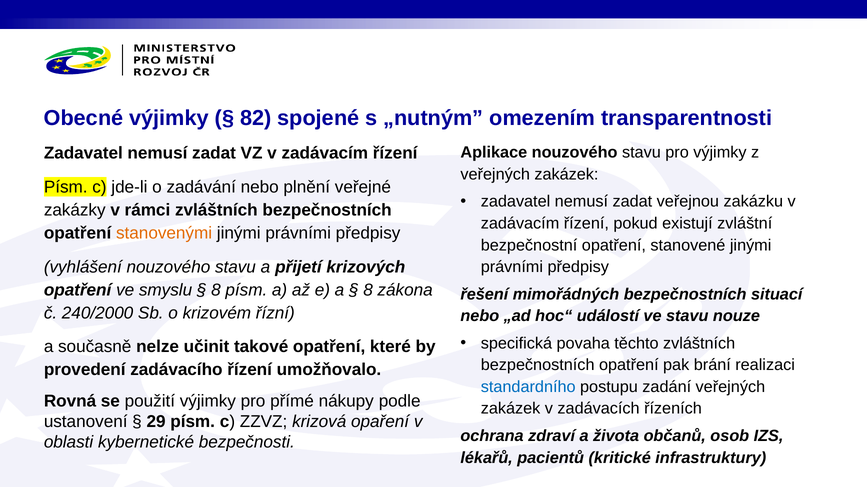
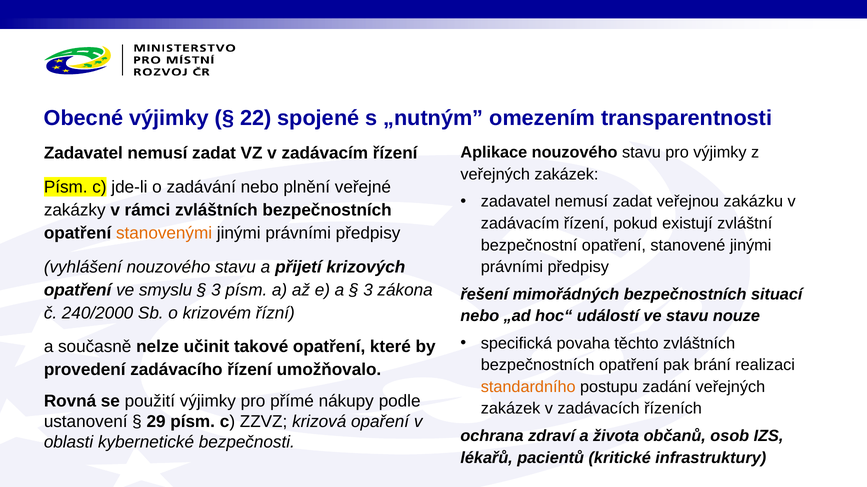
82: 82 -> 22 (256, 118)
8: 8 -> 3 (216, 290)
8: 8 -> 3 (368, 290)
standardního colour: blue -> orange (528, 387)
